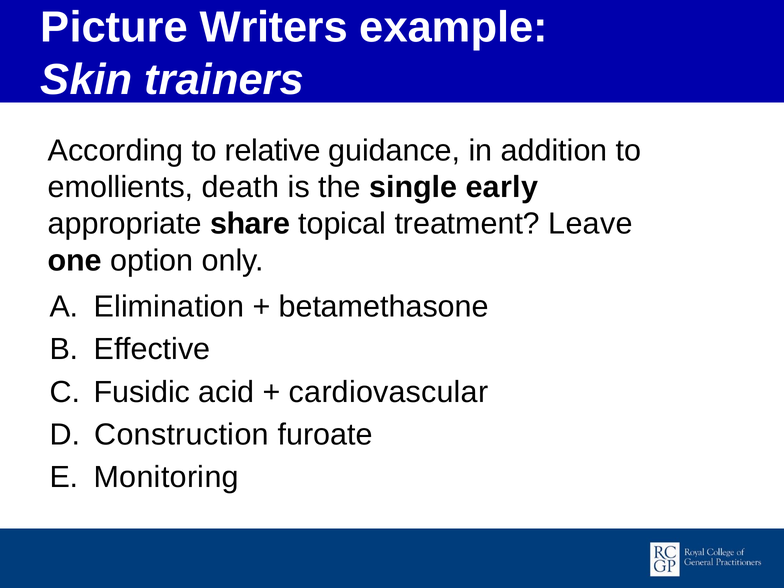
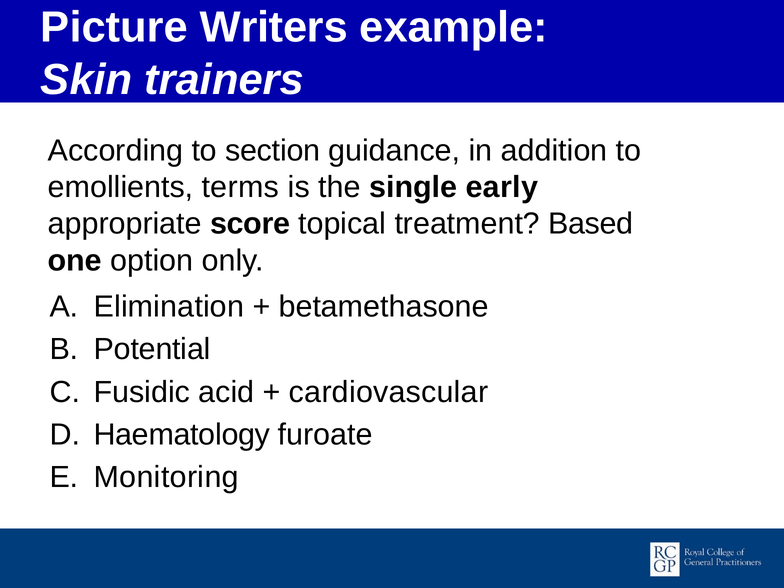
relative: relative -> section (273, 151)
death: death -> terms (240, 187)
share: share -> score (250, 224)
Leave: Leave -> Based (591, 224)
Effective: Effective -> Potential (152, 349)
Construction: Construction -> Haematology (182, 435)
